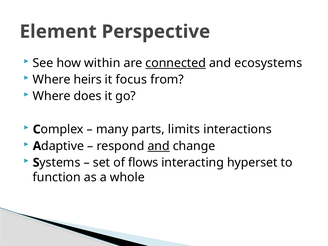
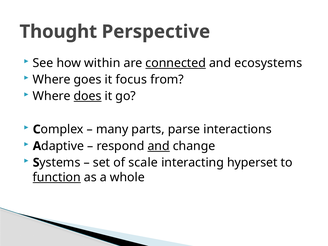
Element: Element -> Thought (58, 32)
heirs: heirs -> goes (88, 80)
does underline: none -> present (88, 96)
limits: limits -> parse (184, 129)
flows: flows -> scale (143, 163)
function underline: none -> present (57, 177)
